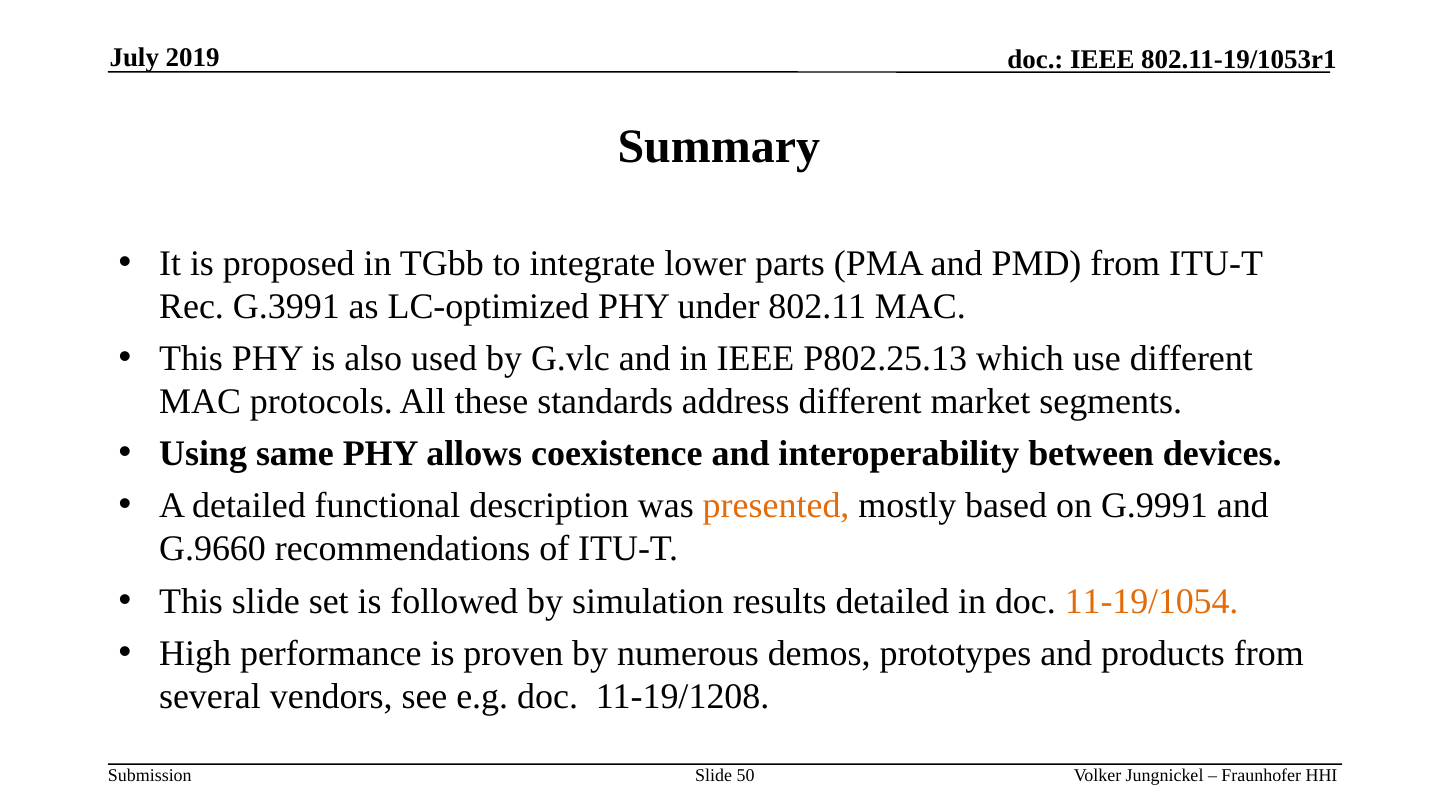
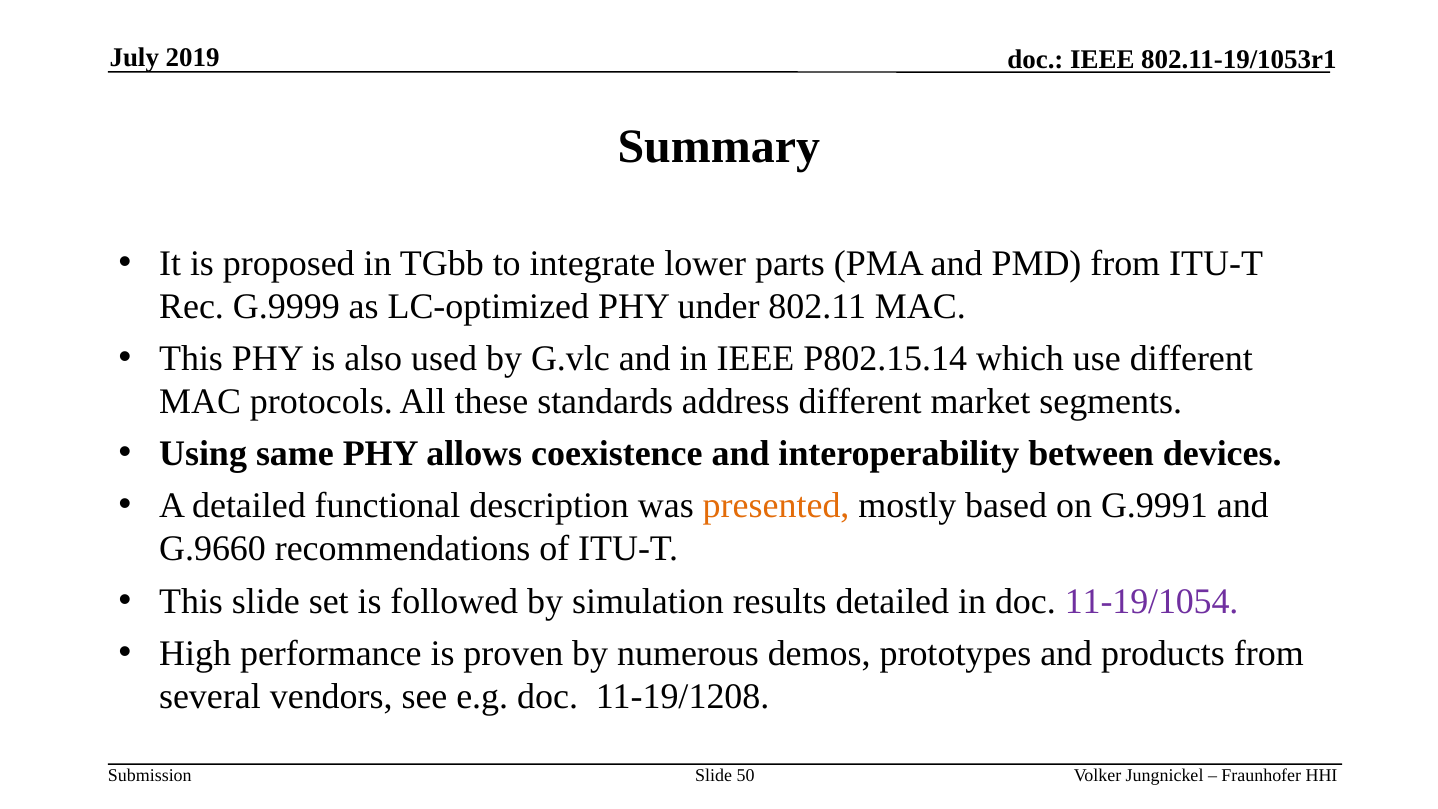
G.3991: G.3991 -> G.9999 (286, 306)
P802.25.13: P802.25.13 -> P802.15.14 (885, 358)
11-19/1054 colour: orange -> purple (1152, 601)
